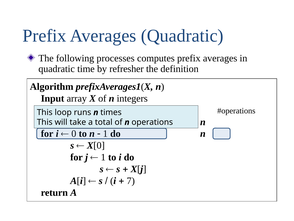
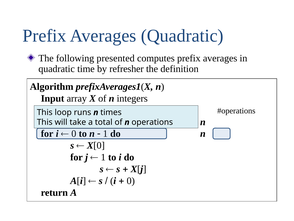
processes: processes -> presented (116, 58)
7: 7 -> 0 (131, 180)
